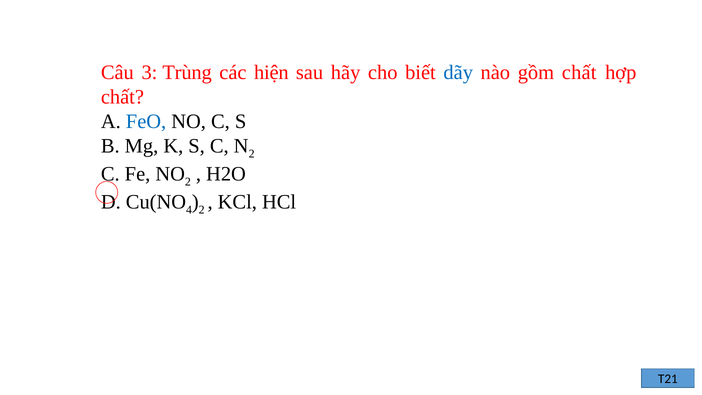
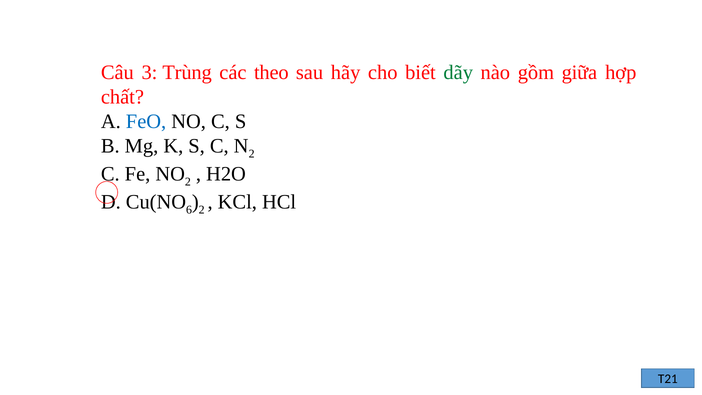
hiện: hiện -> theo (271, 72)
dãy colour: blue -> green (458, 72)
gồm chất: chất -> giữa (579, 72)
4: 4 -> 6 (189, 210)
